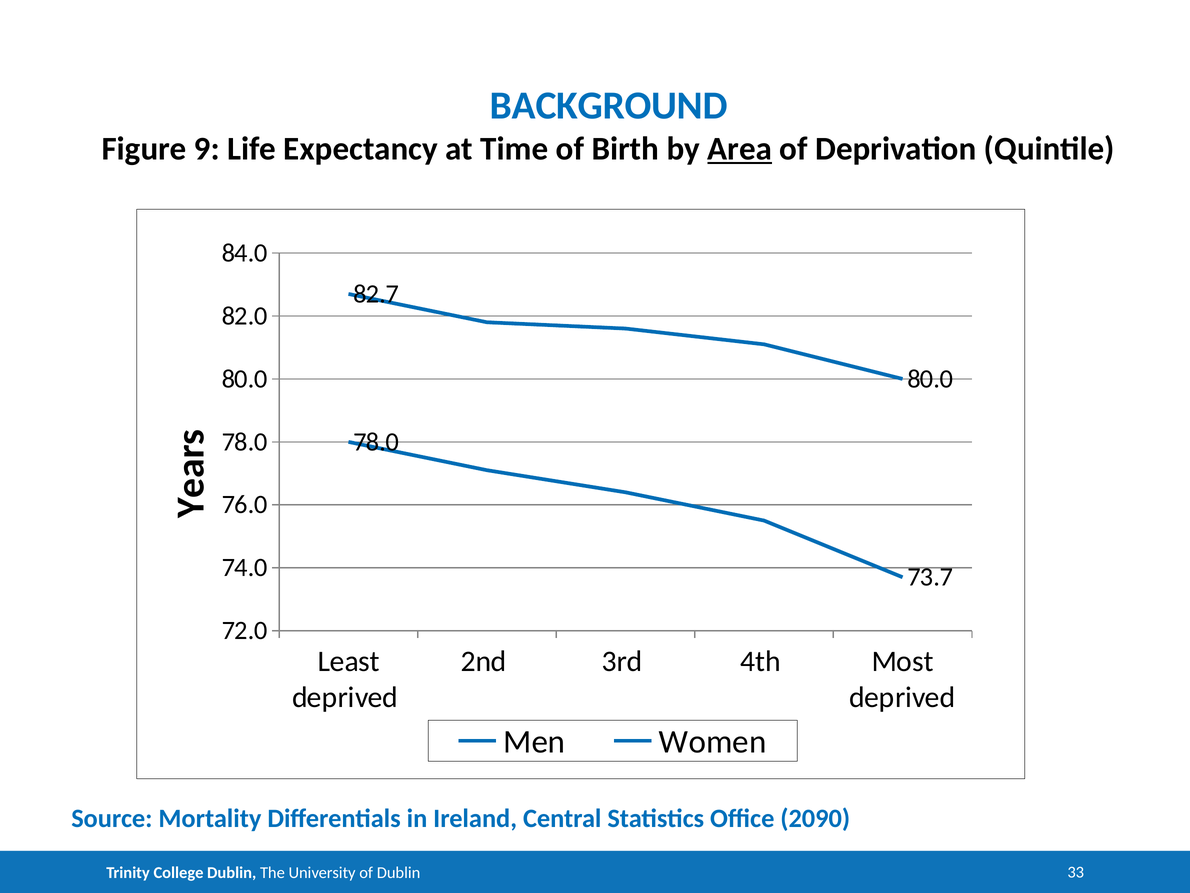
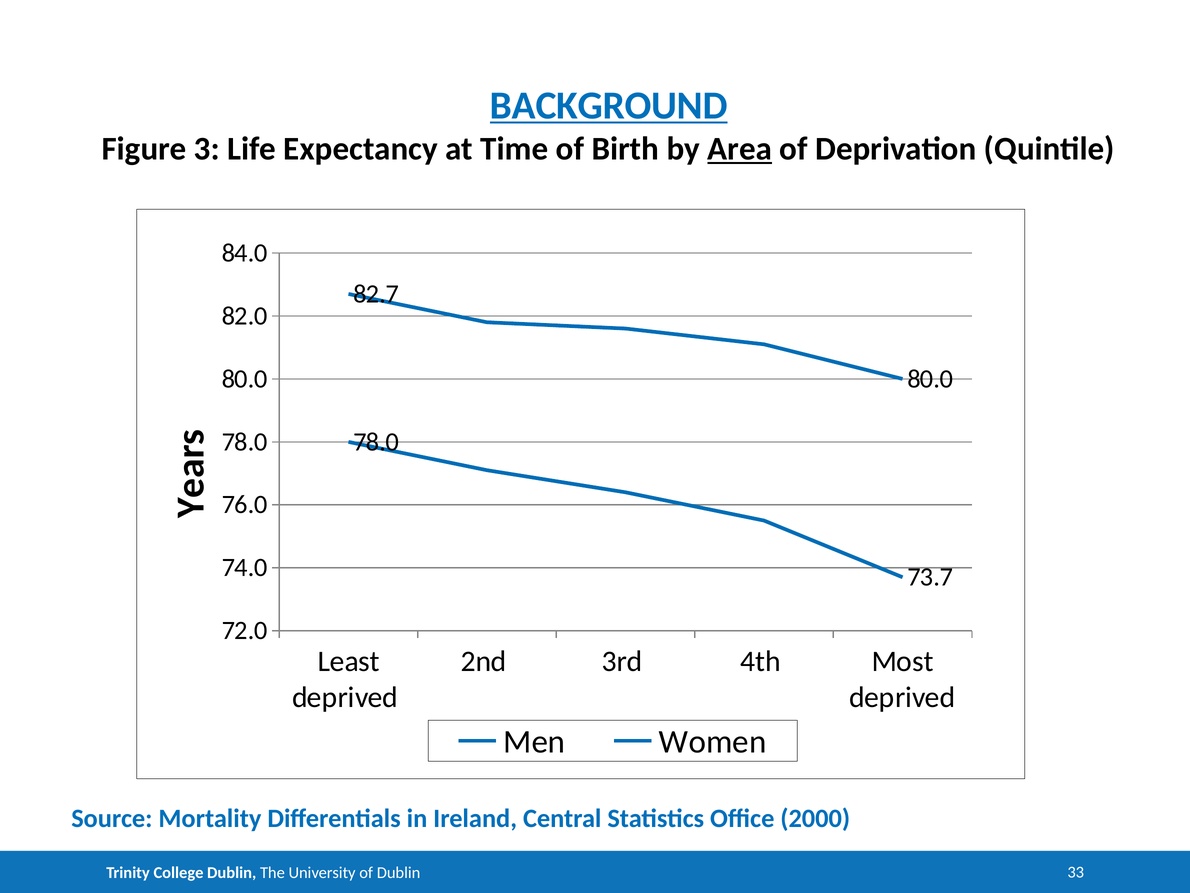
BACKGROUND underline: none -> present (609, 105)
9: 9 -> 3 (207, 149)
2090: 2090 -> 2000 (815, 818)
